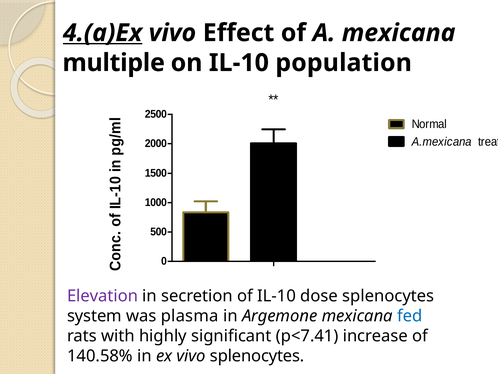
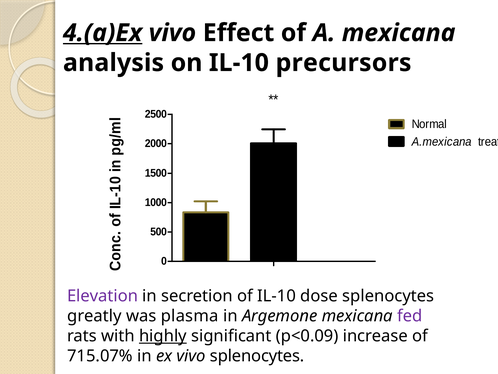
multiple: multiple -> analysis (114, 63)
population: population -> precursors (344, 63)
system: system -> greatly (94, 316)
fed colour: blue -> purple (410, 316)
highly underline: none -> present (163, 336)
p<7.41: p<7.41 -> p<0.09 (307, 336)
140.58%: 140.58% -> 715.07% (100, 356)
